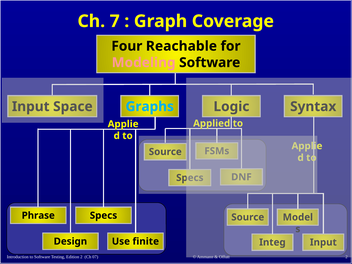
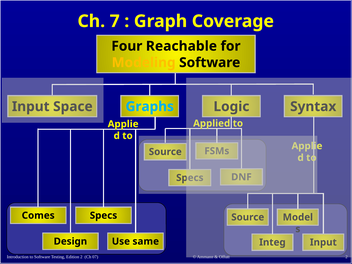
Modeling colour: pink -> yellow (144, 63)
Phrase: Phrase -> Comes (38, 215)
finite: finite -> same (146, 241)
